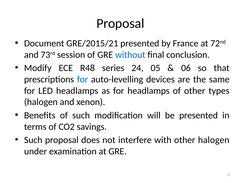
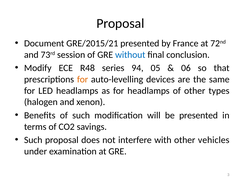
24: 24 -> 94 (138, 68)
for colour: blue -> orange (83, 79)
other halogen: halogen -> vehicles (214, 140)
